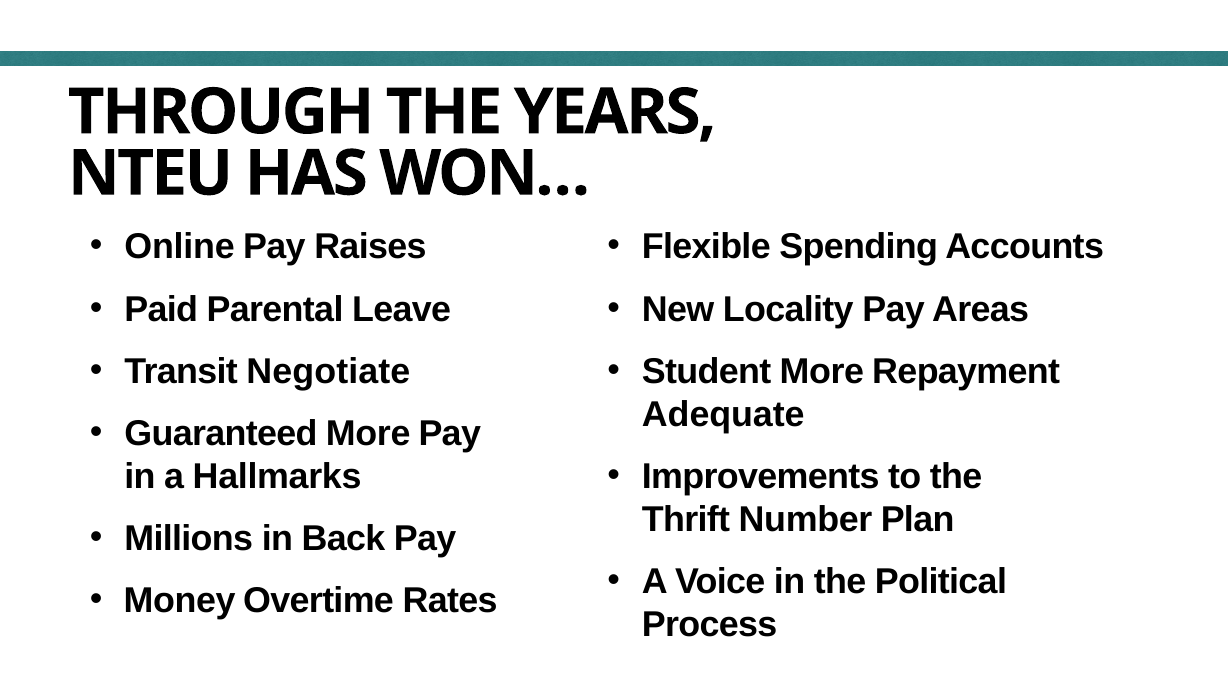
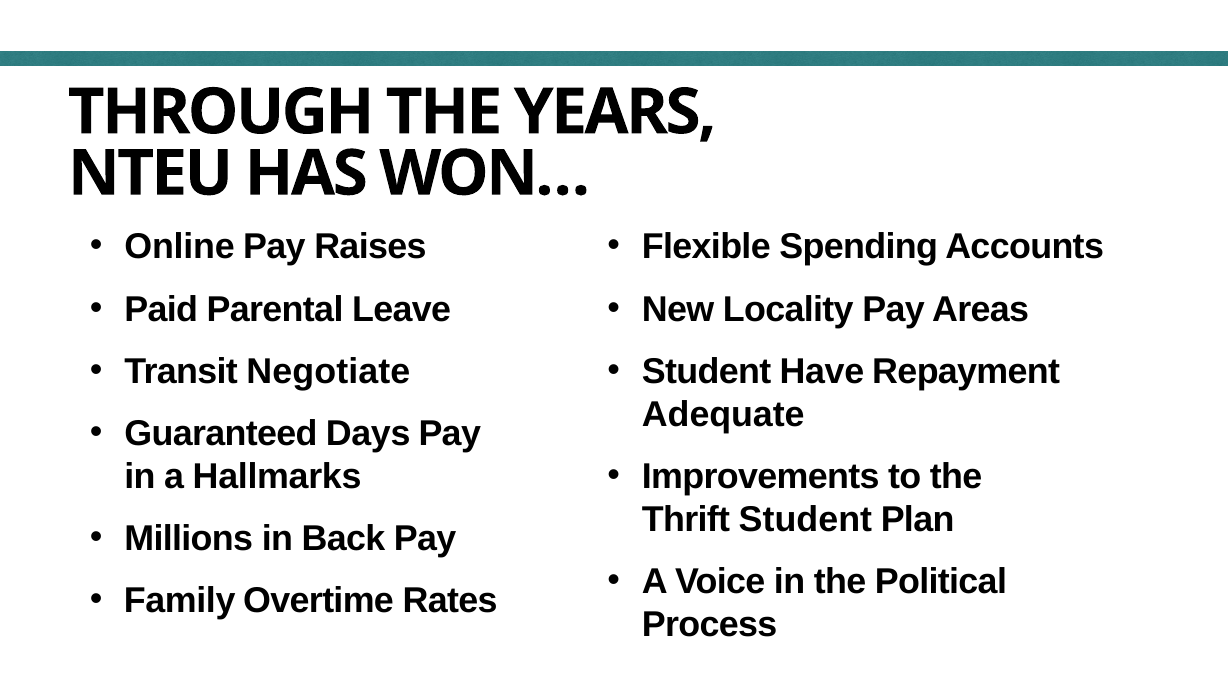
Student More: More -> Have (822, 371)
Guaranteed More: More -> Days (368, 433)
Thrift Number: Number -> Student (805, 519)
Money: Money -> Family (180, 601)
